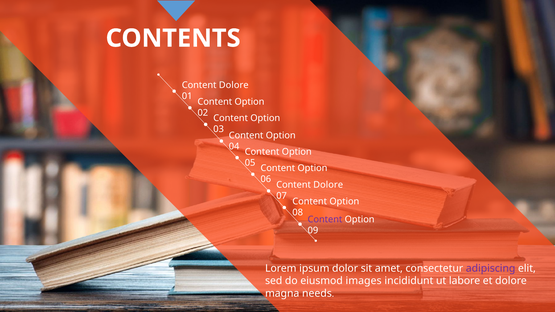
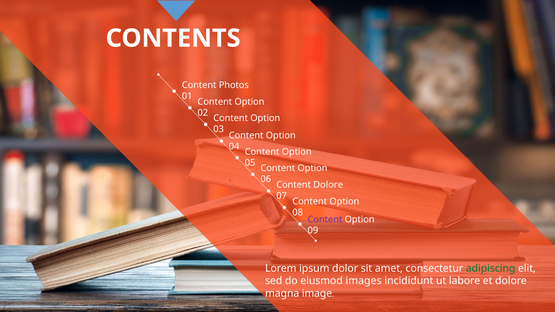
Dolore: Dolore -> Photos (234, 85)
adipiscing colour: purple -> green (491, 268)
needs: needs -> image (317, 293)
